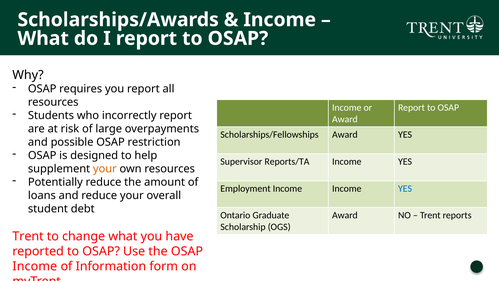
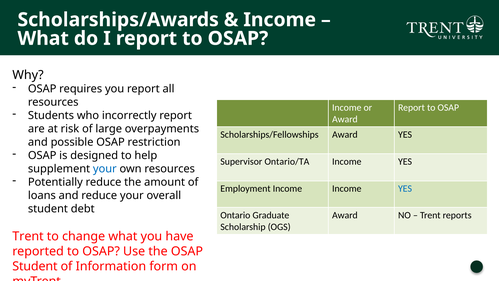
Reports/TA: Reports/TA -> Ontario/TA (287, 162)
your colour: orange -> blue (105, 169)
Income: Income -> Student (35, 266)
